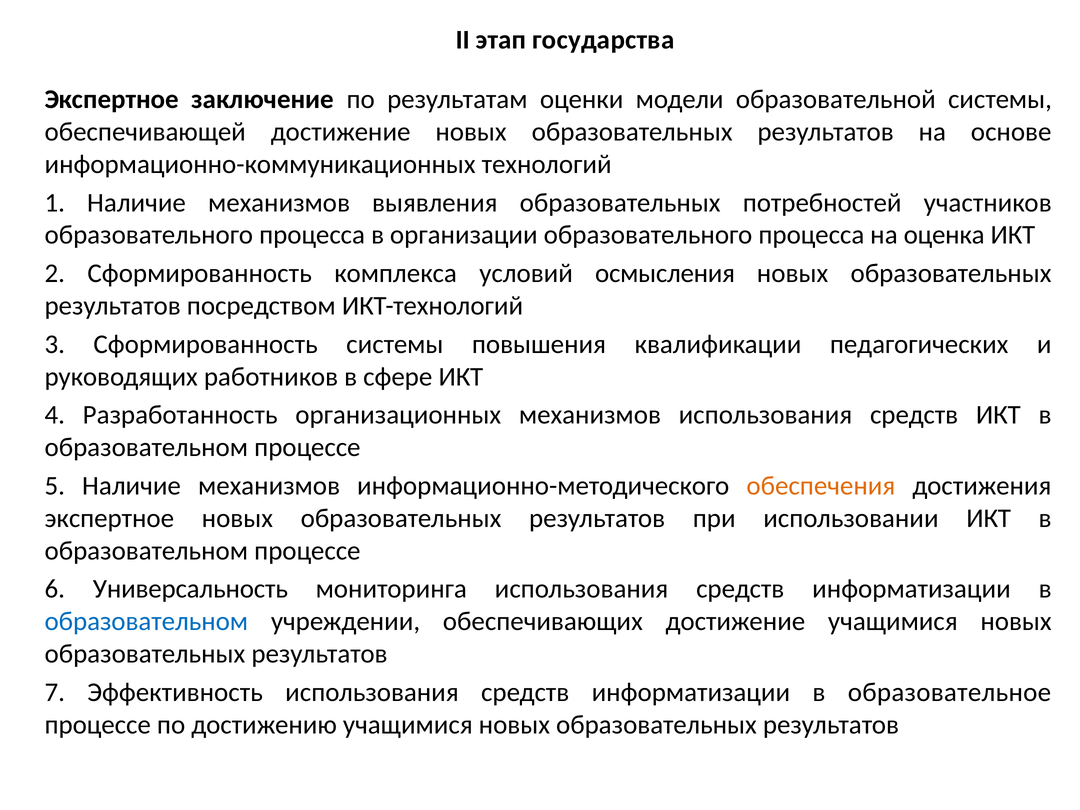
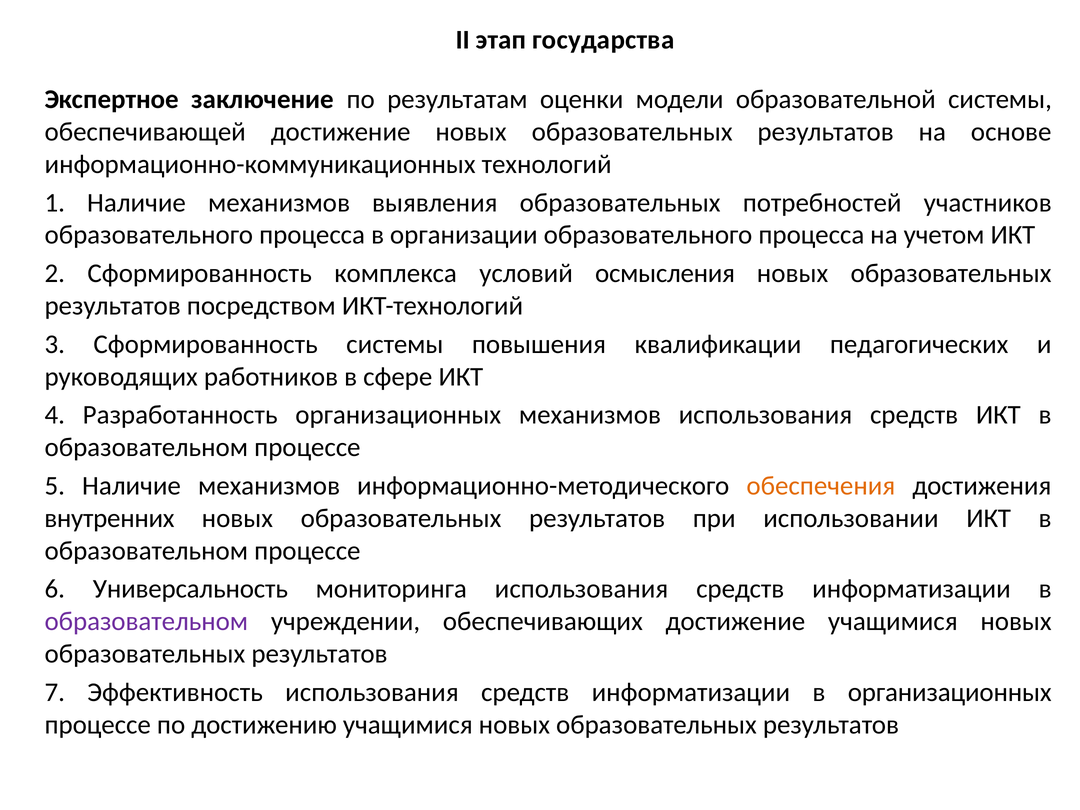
оценка: оценка -> учетом (944, 235)
экспертное: экспертное -> внутренних (109, 518)
образовательном colour: blue -> purple (146, 621)
в образовательное: образовательное -> организационных (950, 692)
